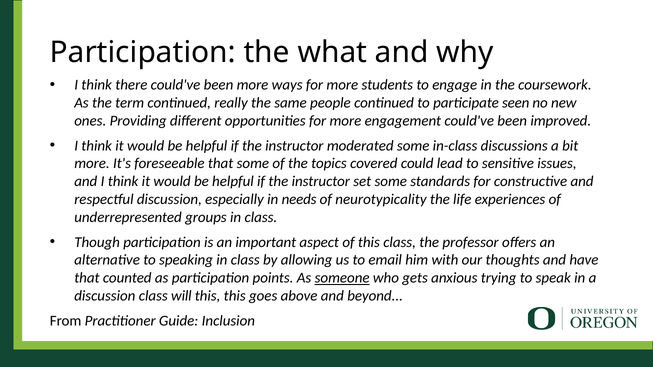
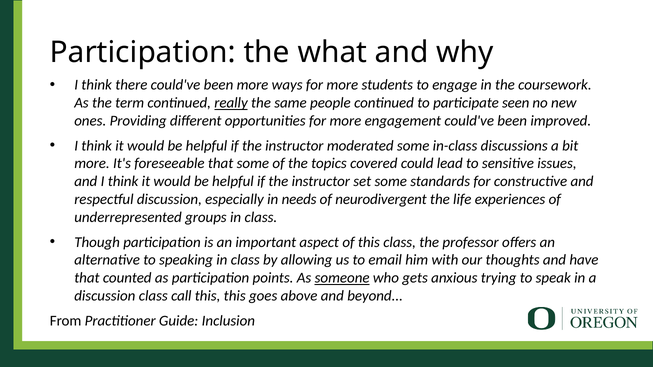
really underline: none -> present (231, 103)
neurotypicality: neurotypicality -> neurodivergent (381, 200)
will: will -> call (181, 296)
